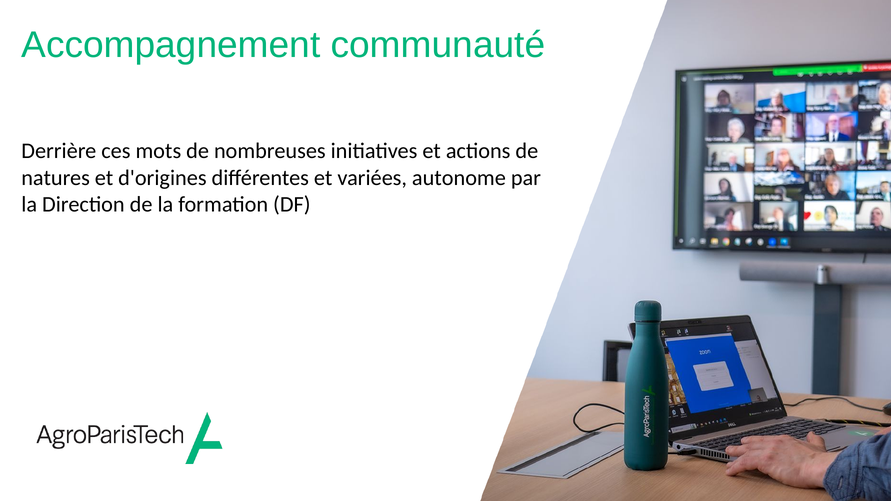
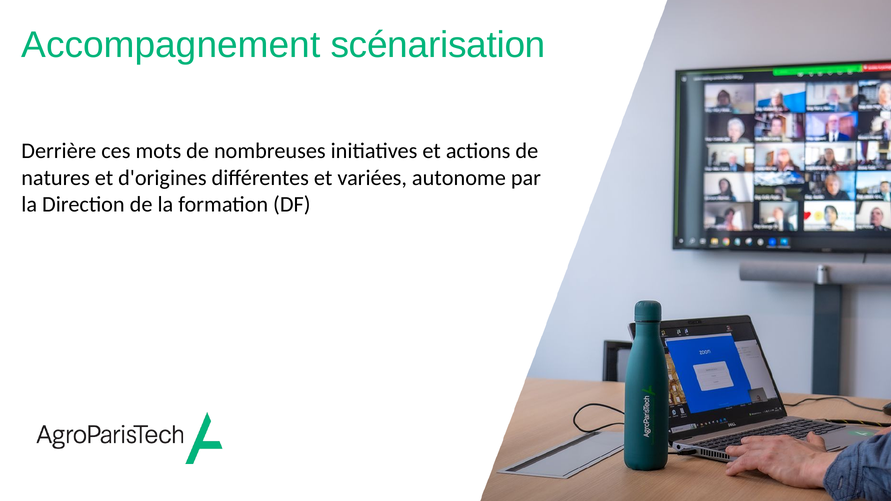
communauté: communauté -> scénarisation (438, 45)
